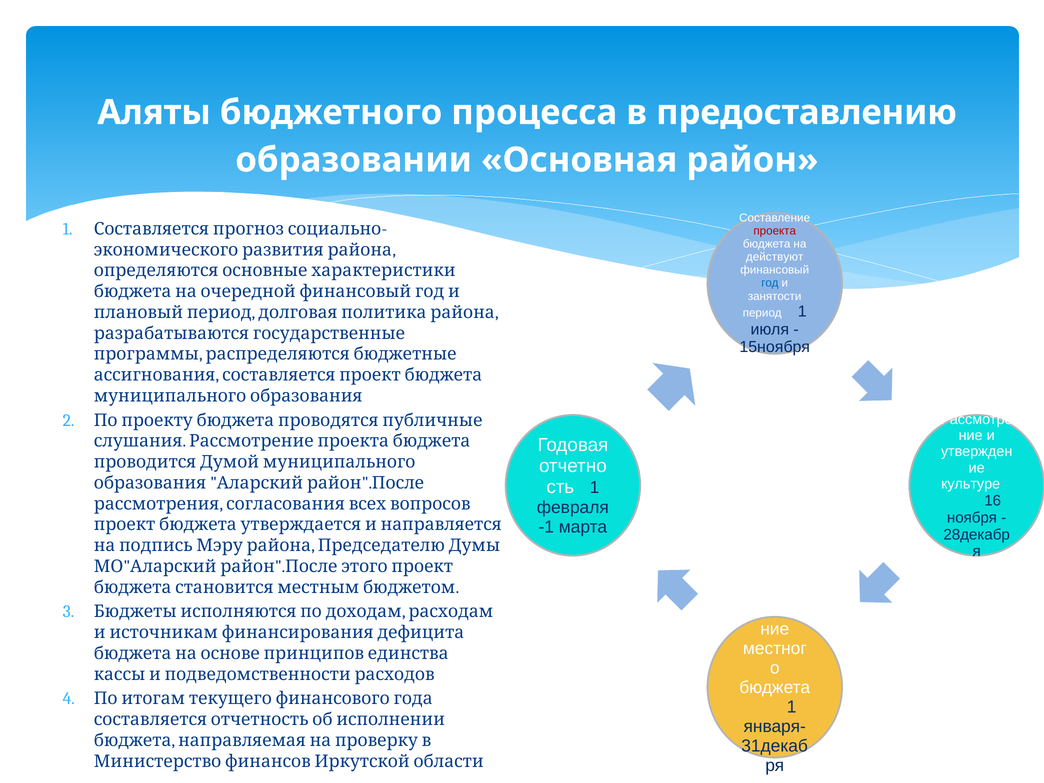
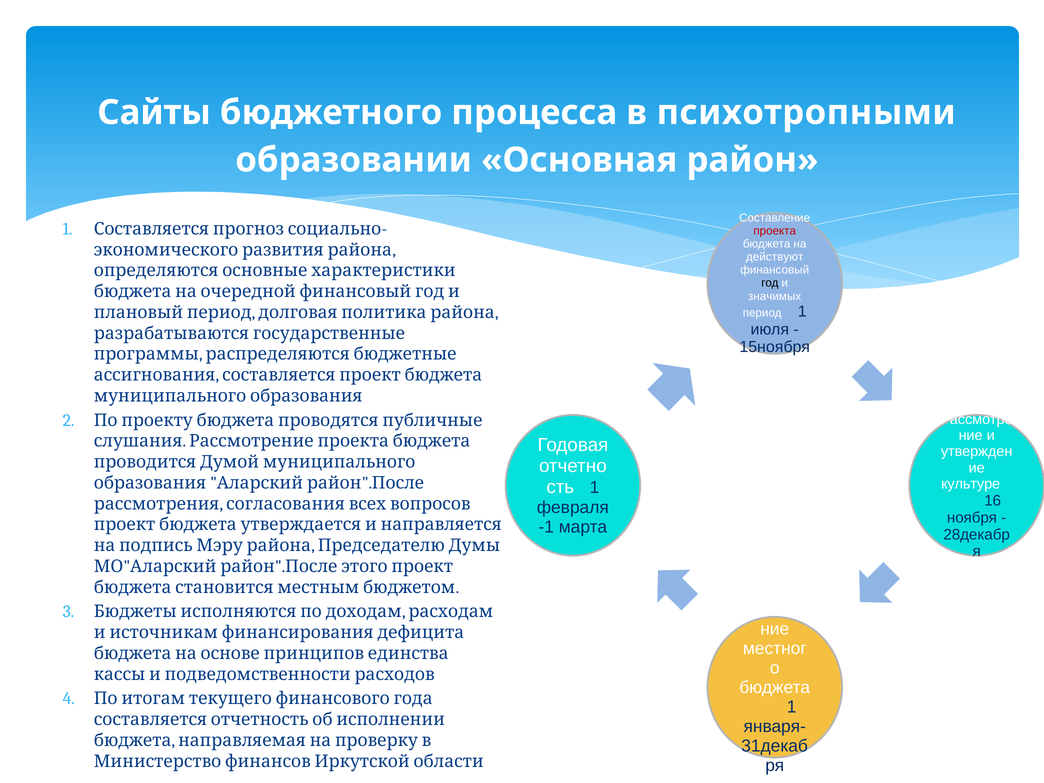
Аляты: Аляты -> Сайты (154, 113)
предоставлению: предоставлению -> психотропными (806, 113)
год colour: blue -> black (770, 283)
занятости: занятости -> значимых (775, 296)
